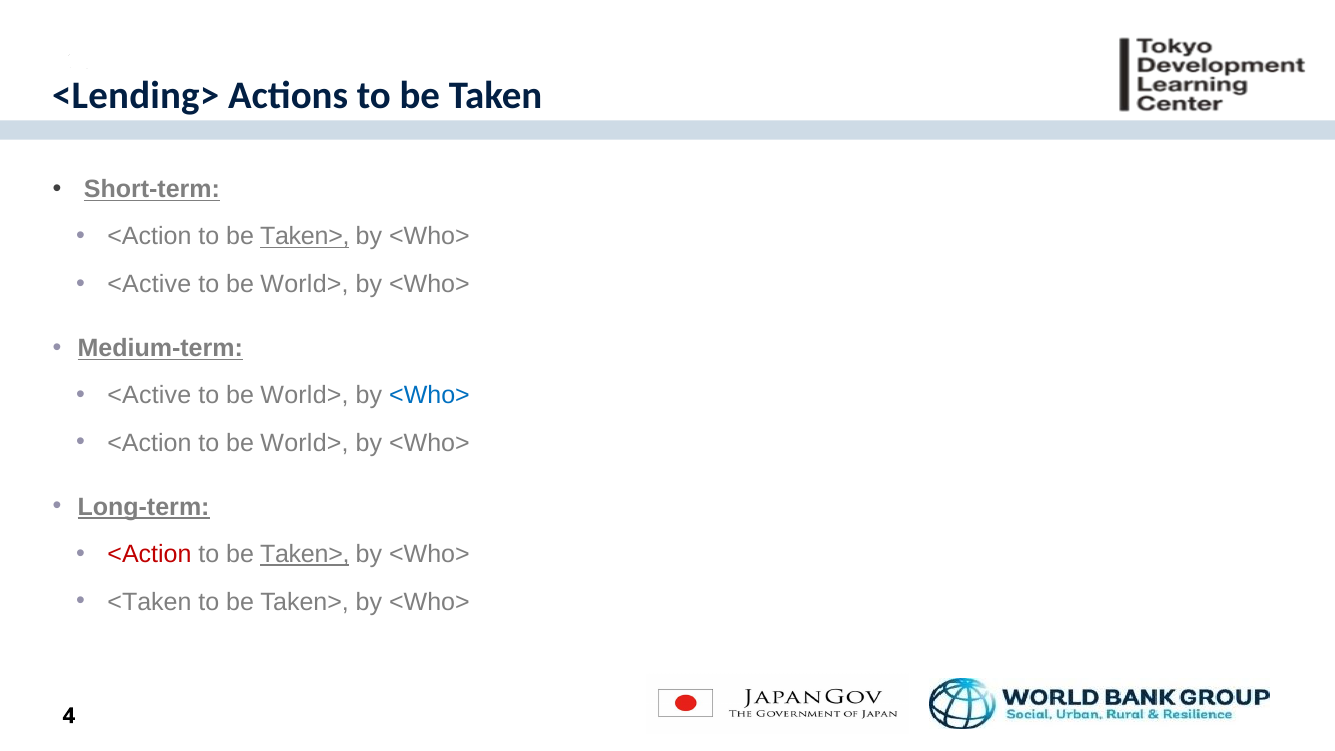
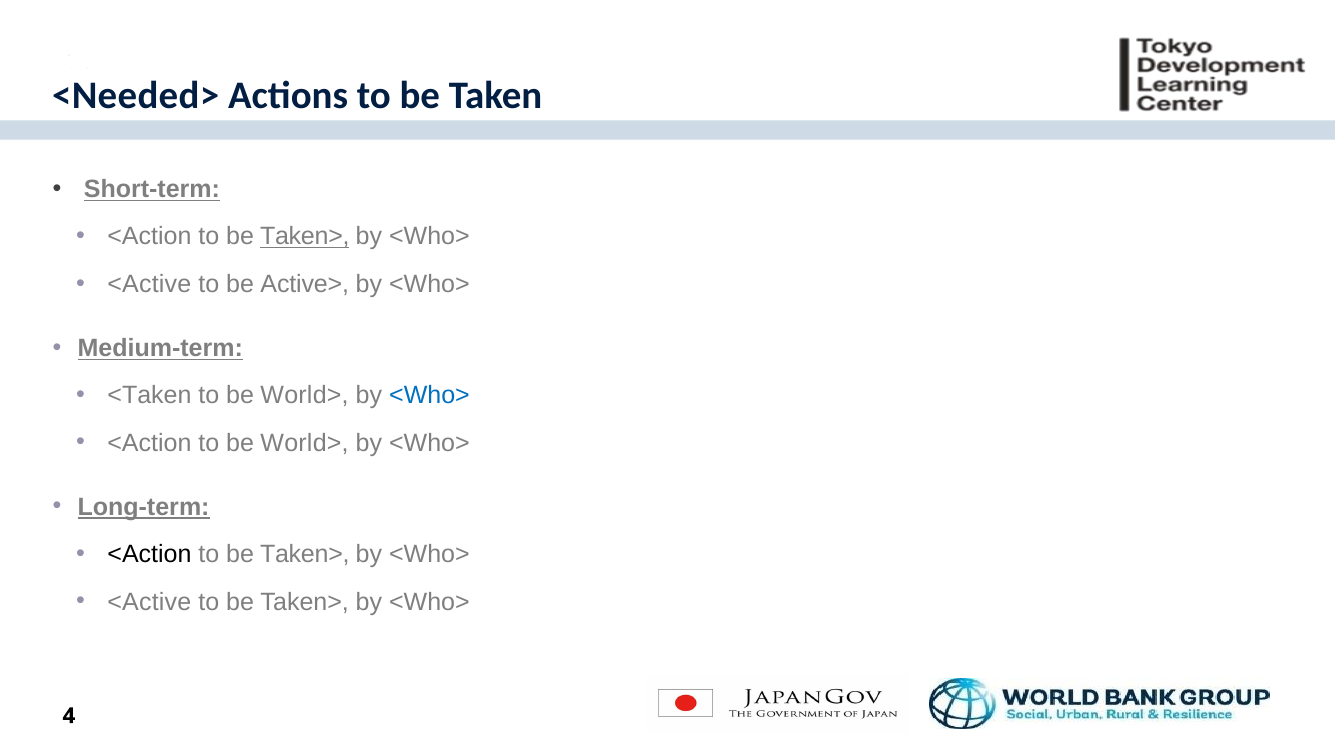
<Lending>: <Lending> -> <Needed> (136, 95)
World>: World> -> Active> (305, 284)
<Active: <Active -> <Taken (149, 396)
<Action colour: red -> black (149, 554)
Taken> underline: present -> none (305, 554)
<Taken: <Taken -> <Active (149, 602)
